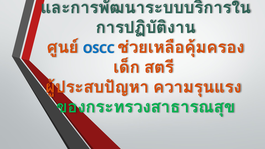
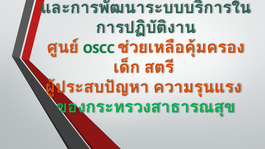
OSCC colour: blue -> green (99, 49)
